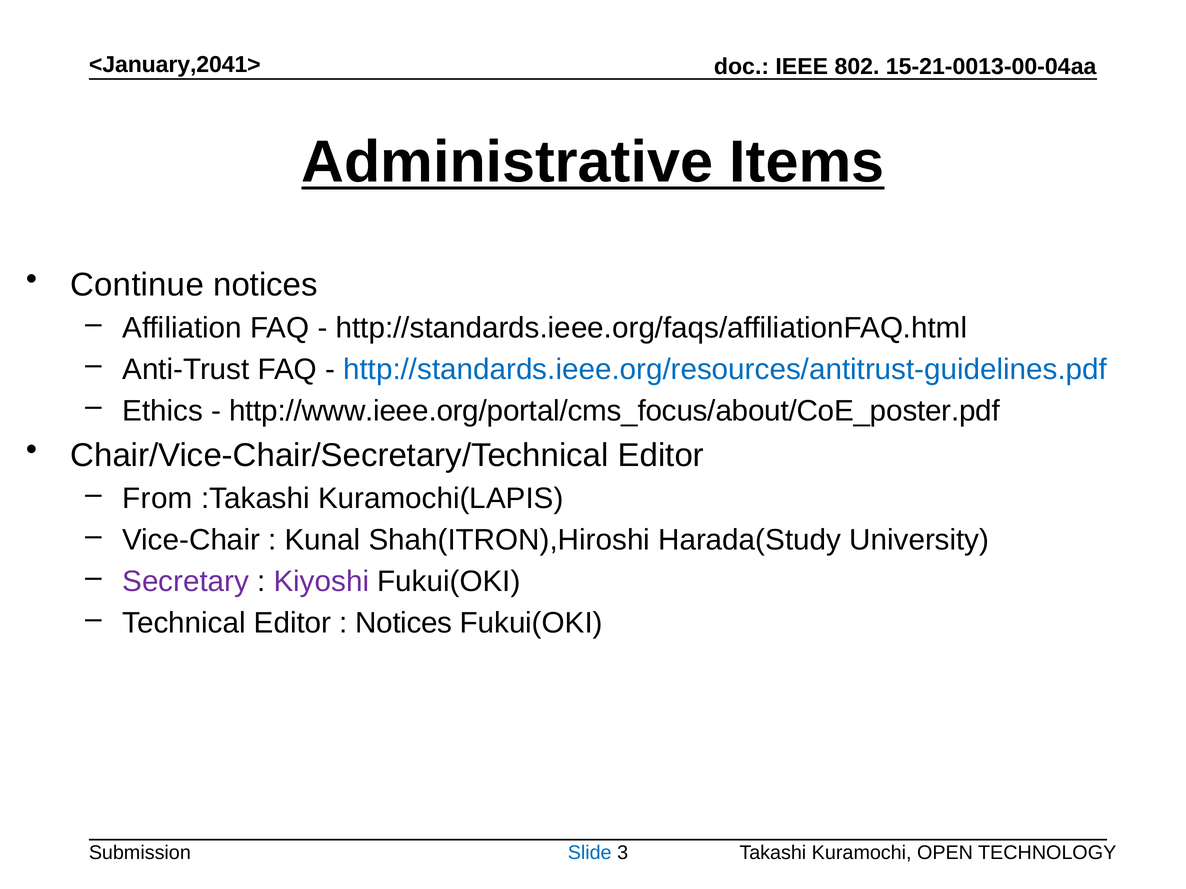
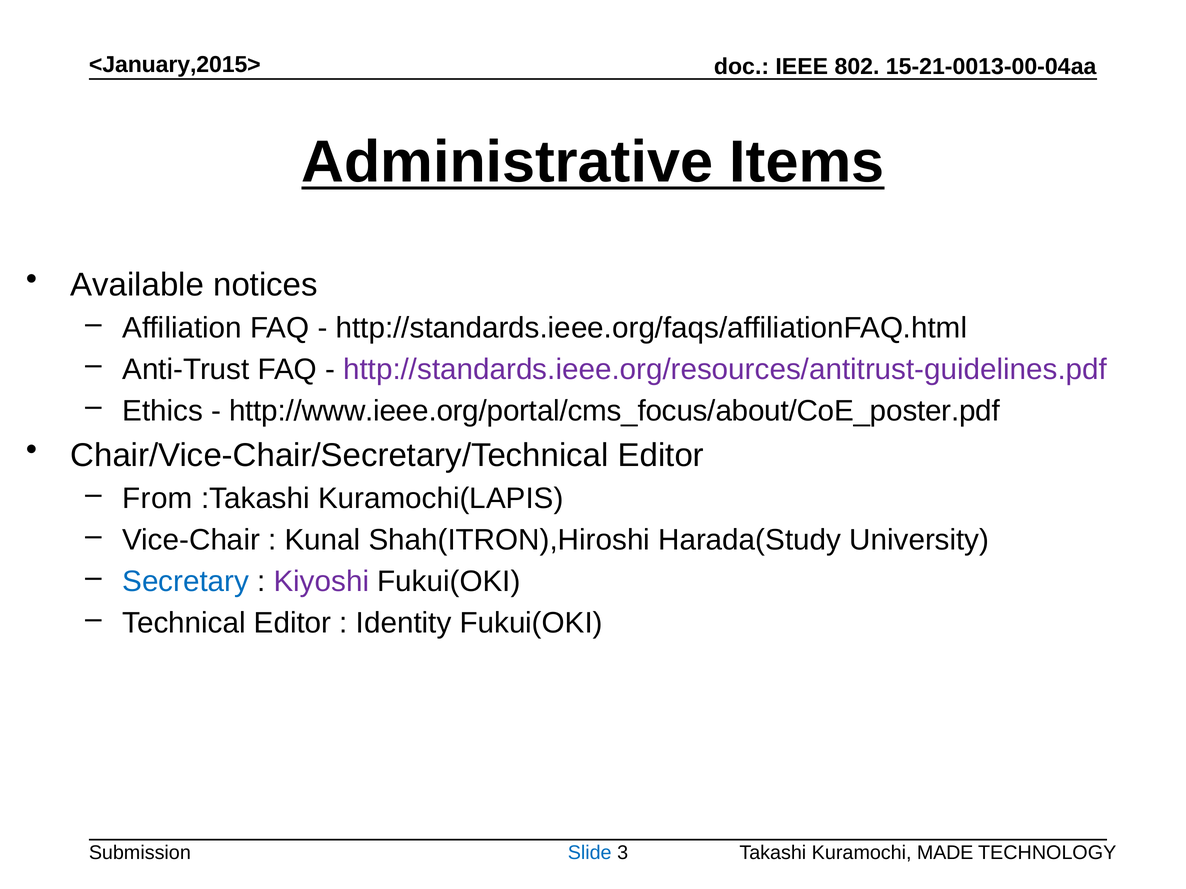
<January,2041>: <January,2041> -> <January,2015> (175, 65)
Continue: Continue -> Available (137, 285)
http://standards.ieee.org/resources/antitrust-guidelines.pdf colour: blue -> purple (725, 370)
Secretary colour: purple -> blue (186, 582)
Notices: Notices -> Identity (404, 623)
OPEN: OPEN -> MADE (945, 853)
